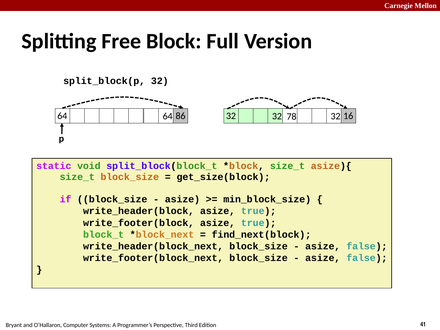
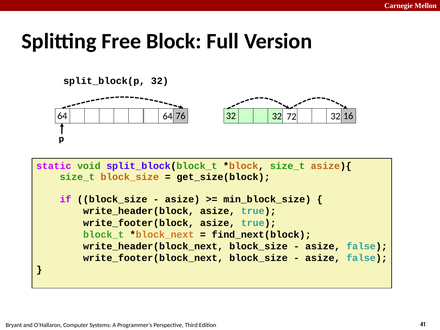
78: 78 -> 72 (292, 117)
86: 86 -> 76 (181, 116)
